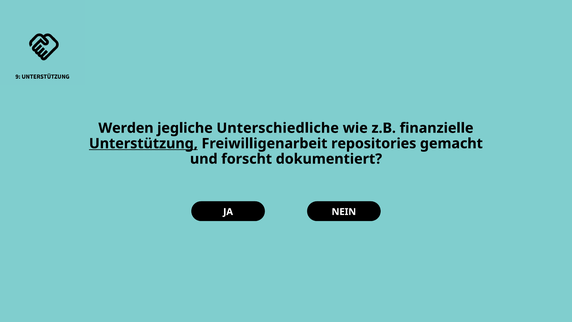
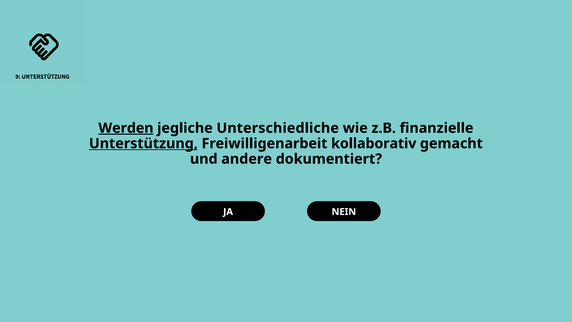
Werden underline: none -> present (126, 128)
repositories: repositories -> kollaborativ (374, 143)
forscht: forscht -> andere (247, 159)
